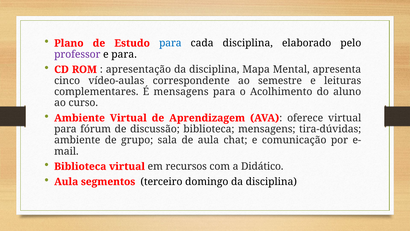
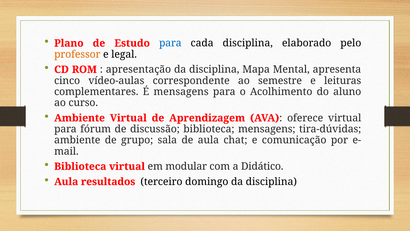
professor colour: purple -> orange (77, 54)
e para: para -> legal (124, 54)
recursos: recursos -> modular (186, 166)
segmentos: segmentos -> resultados (108, 181)
